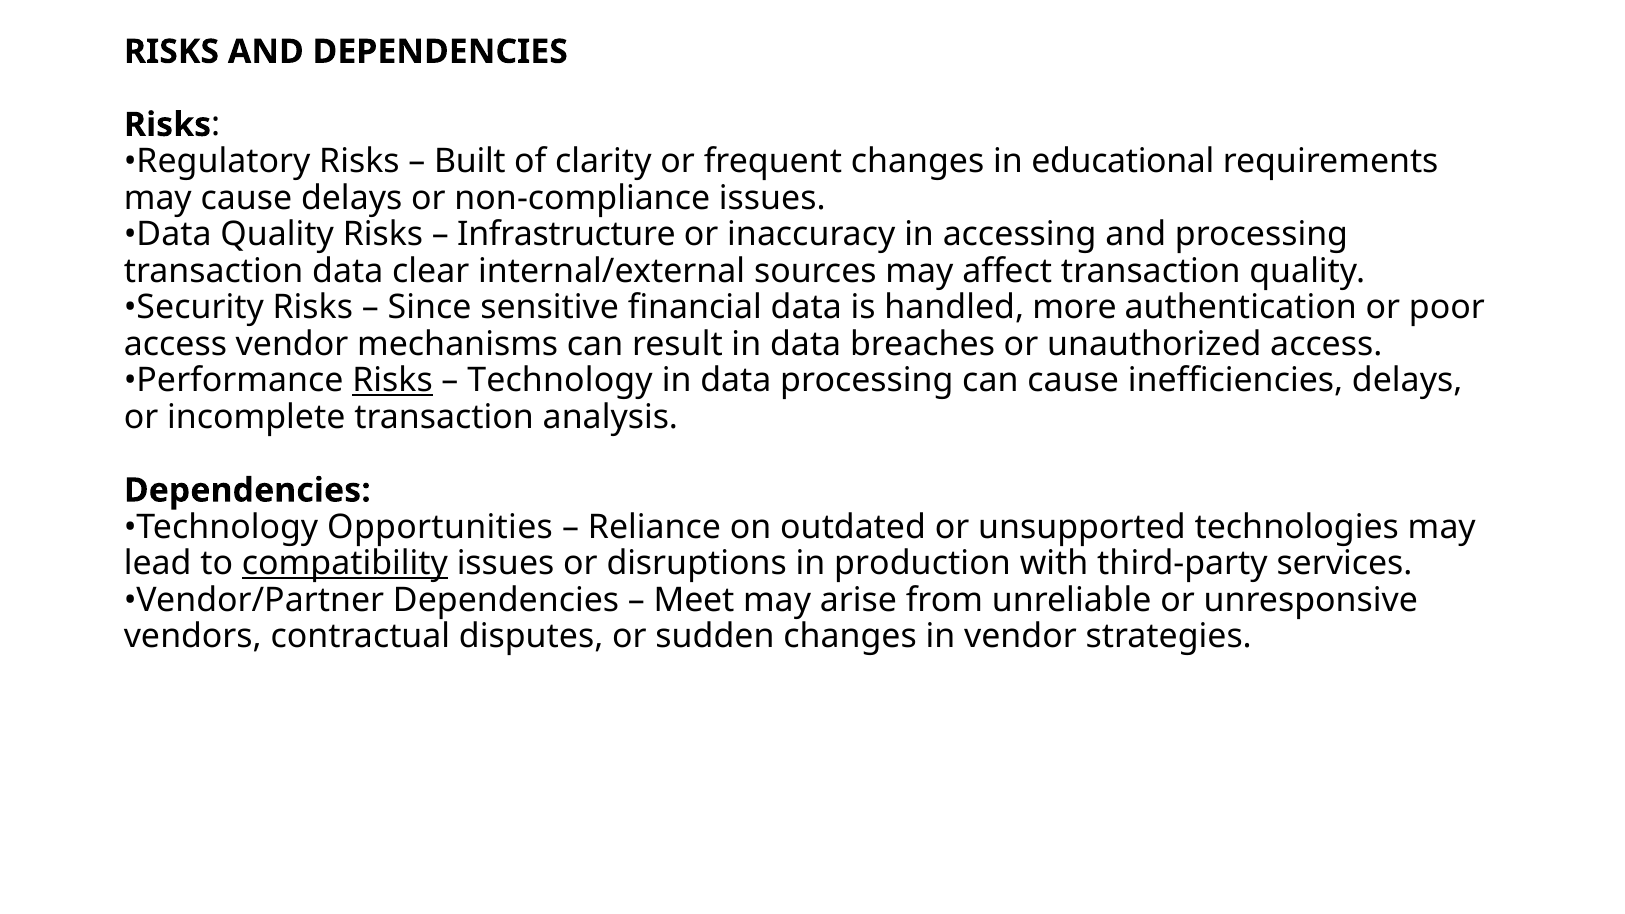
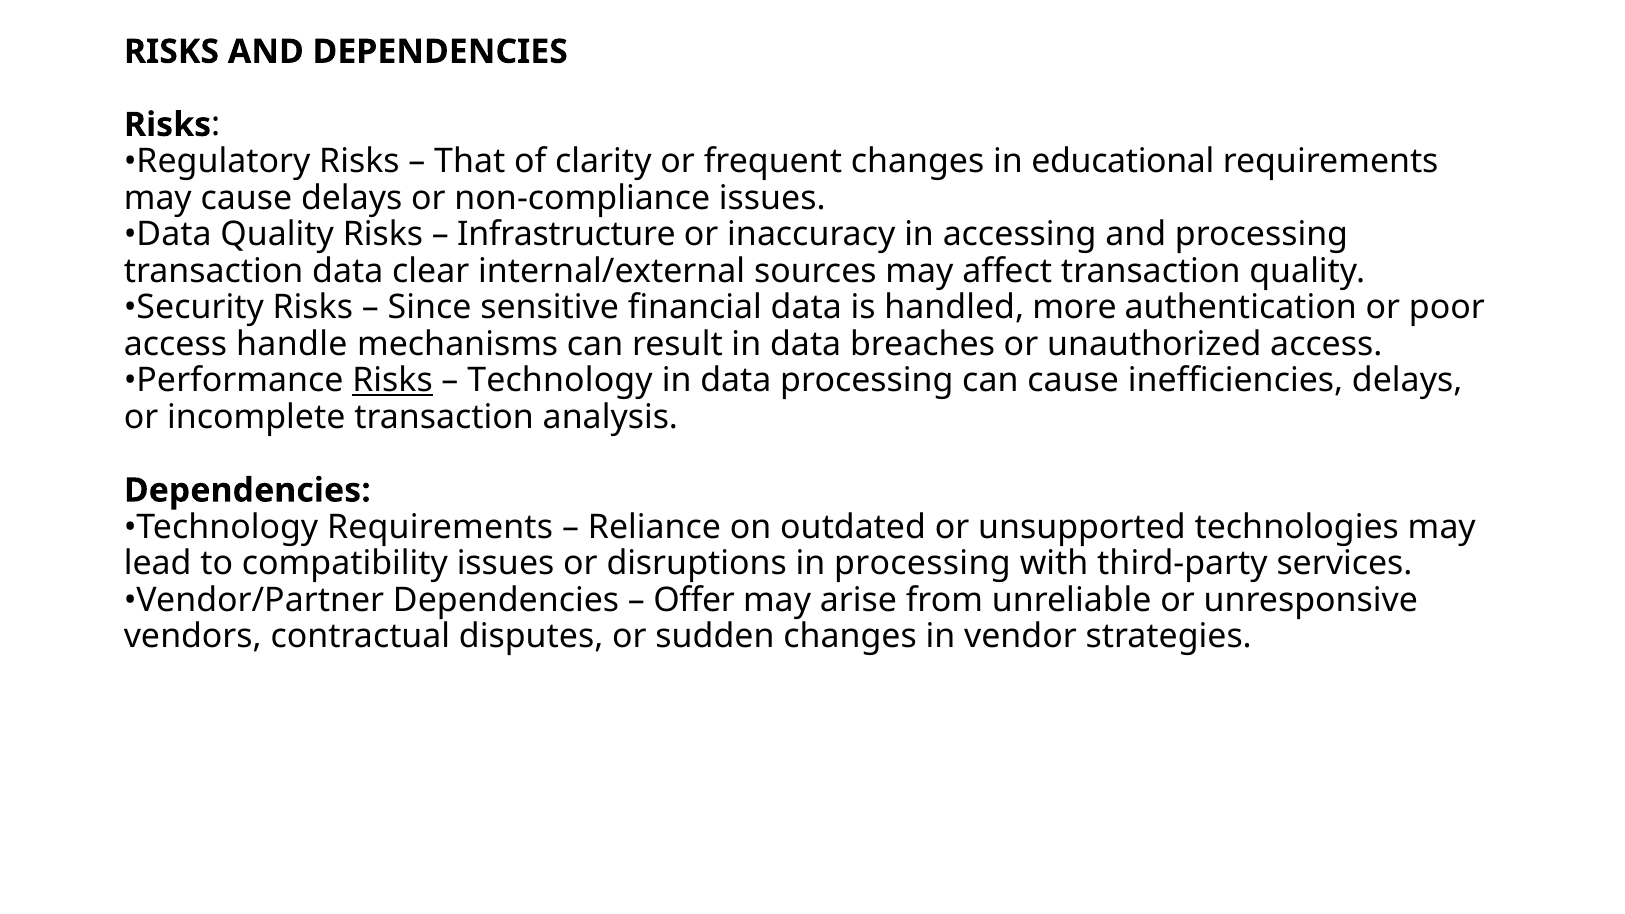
Built: Built -> That (470, 161)
access vendor: vendor -> handle (292, 344)
Technology Opportunities: Opportunities -> Requirements (440, 527)
compatibility underline: present -> none (345, 564)
in production: production -> processing (922, 564)
Meet: Meet -> Offer (694, 600)
